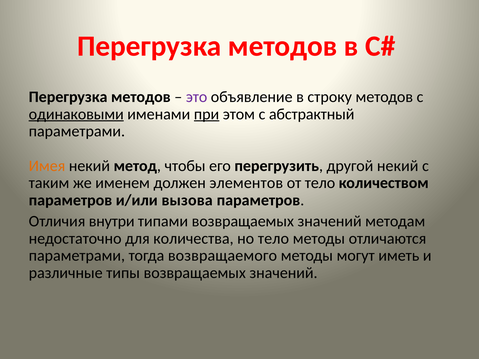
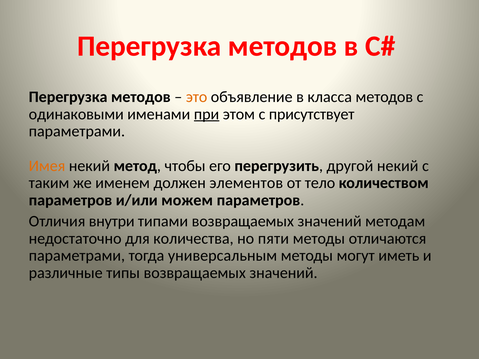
это colour: purple -> orange (197, 97)
строку: строку -> класса (330, 97)
одинаковыми underline: present -> none (76, 114)
абстрактный: абстрактный -> присутствует (312, 114)
вызова: вызова -> можем (187, 200)
но тело: тело -> пяти (273, 239)
возвращаемого: возвращаемого -> универсальным (223, 256)
